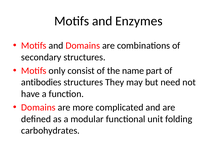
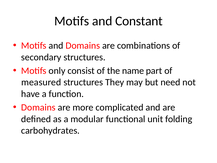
Enzymes: Enzymes -> Constant (139, 21)
antibodies: antibodies -> measured (41, 82)
